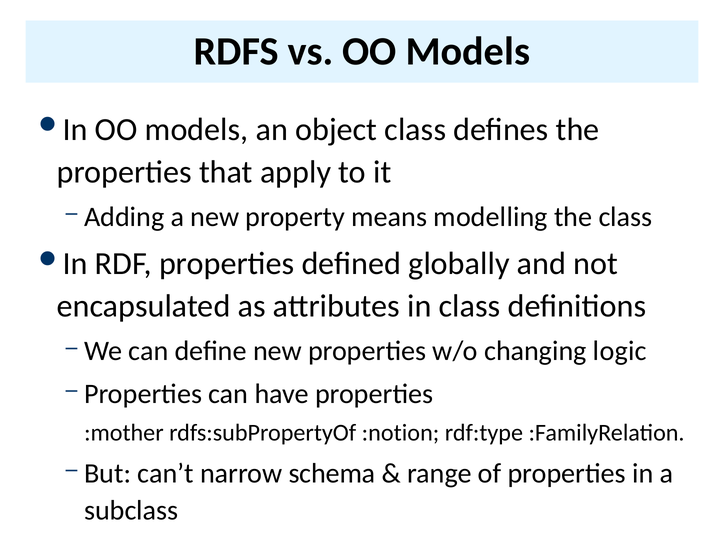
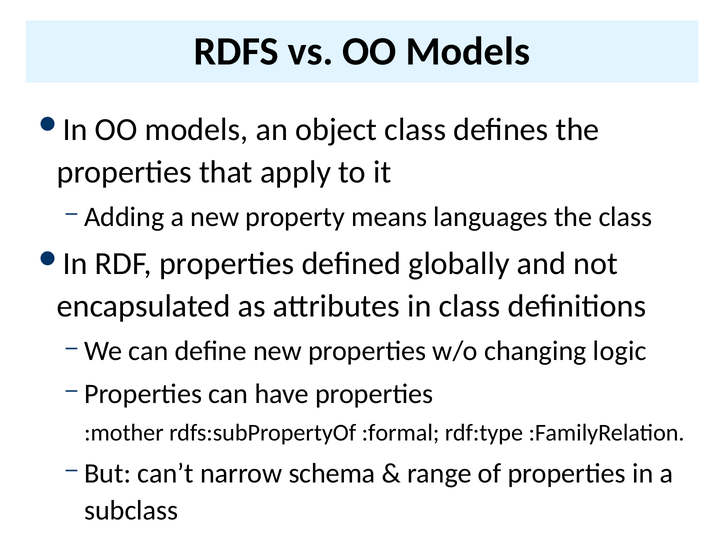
modelling: modelling -> languages (491, 217)
:notion: :notion -> :formal (401, 433)
